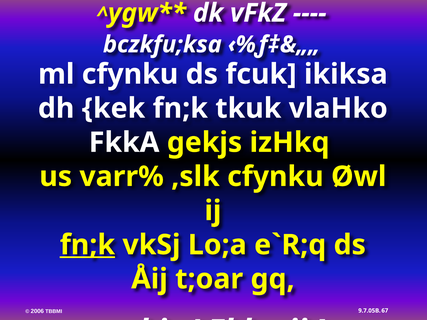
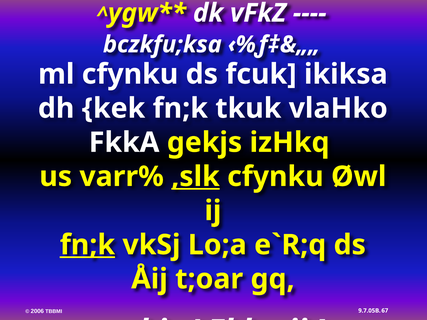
,slk underline: none -> present (195, 177)
